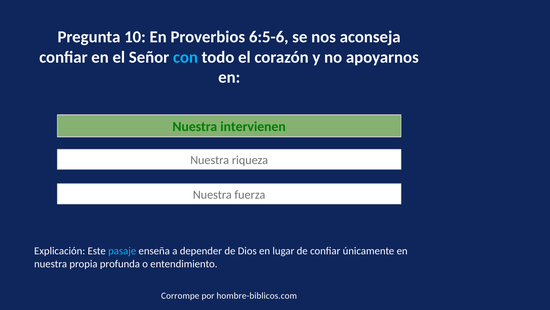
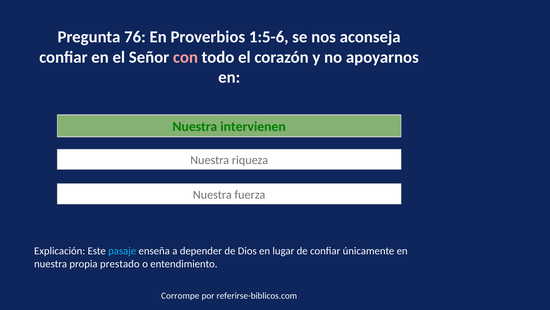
10: 10 -> 76 (135, 37)
6:5-6: 6:5-6 -> 1:5-6 (269, 37)
con colour: light blue -> pink (185, 57)
profunda: profunda -> prestado (120, 263)
hombre-biblicos.com: hombre-biblicos.com -> referirse-biblicos.com (257, 295)
